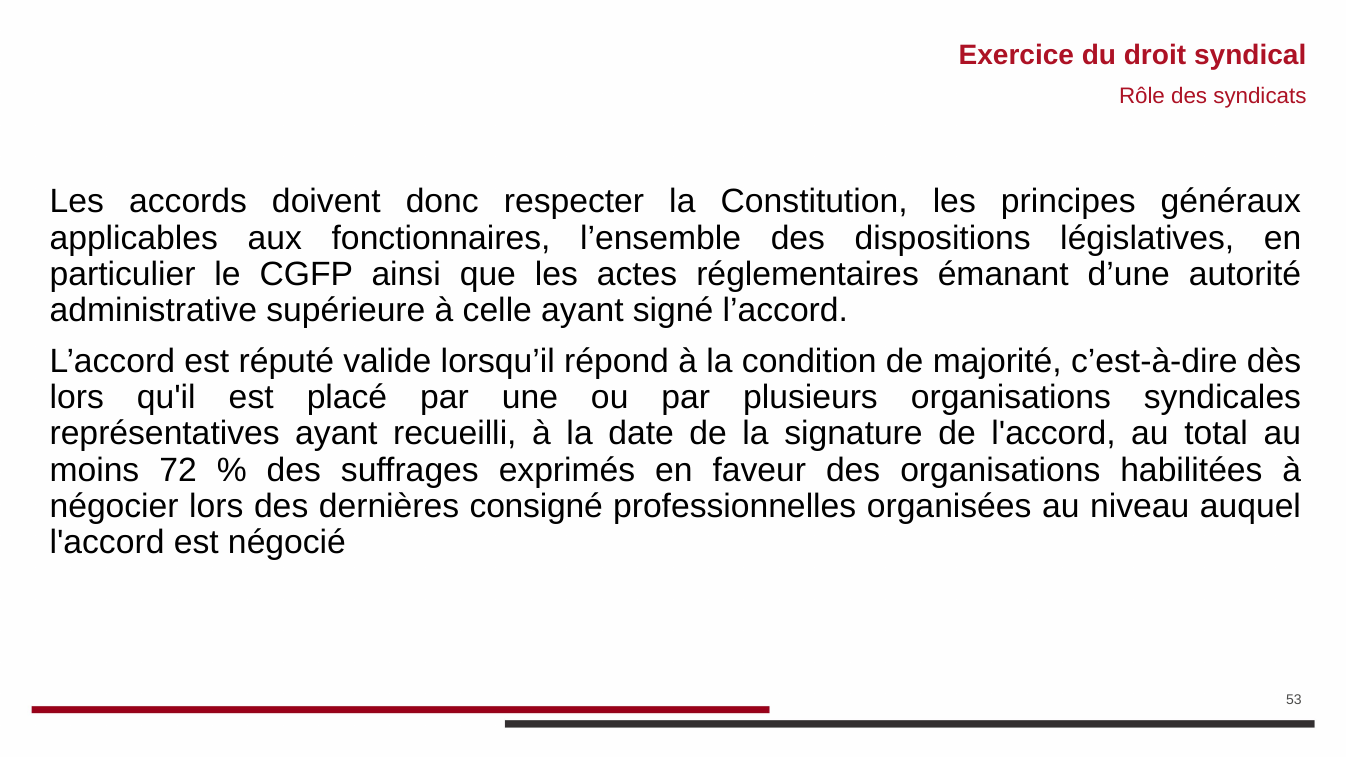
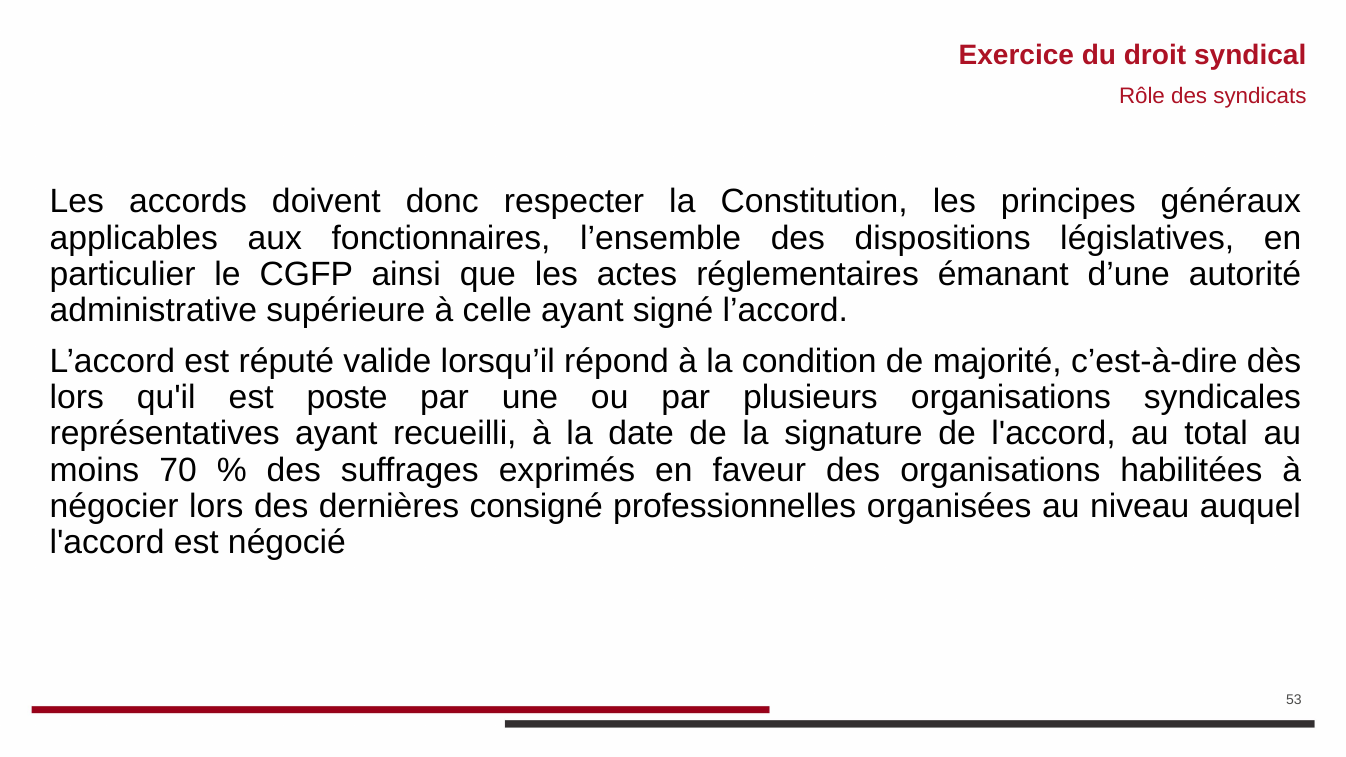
placé: placé -> poste (347, 397)
72: 72 -> 70 (178, 470)
